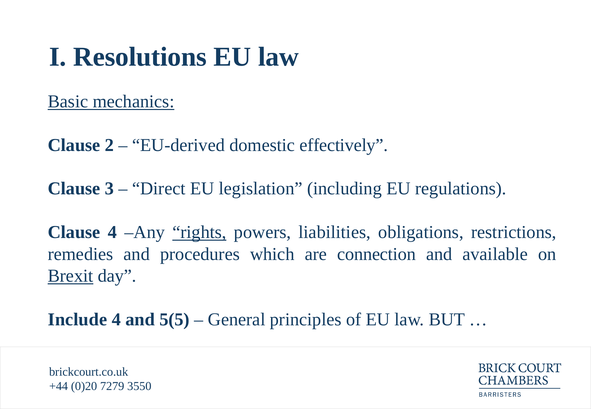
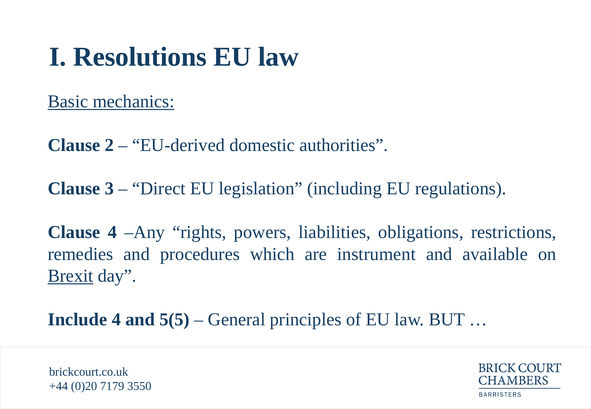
effectively: effectively -> authorities (344, 145)
rights underline: present -> none (199, 232)
connection: connection -> instrument (376, 254)
7279: 7279 -> 7179 (112, 386)
